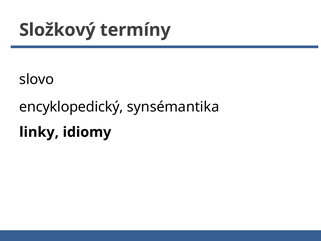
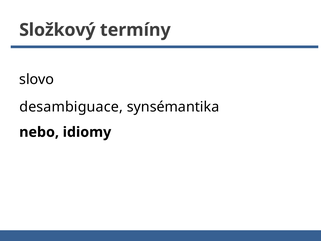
encyklopedický: encyklopedický -> desambiguace (71, 107)
linky: linky -> nebo (39, 132)
